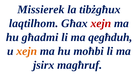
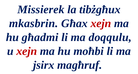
laqtilhom: laqtilhom -> mkasbrin (34, 23)
qegħduh: qegħduh -> doqqulu (110, 37)
xejn colour: orange -> red (27, 51)
